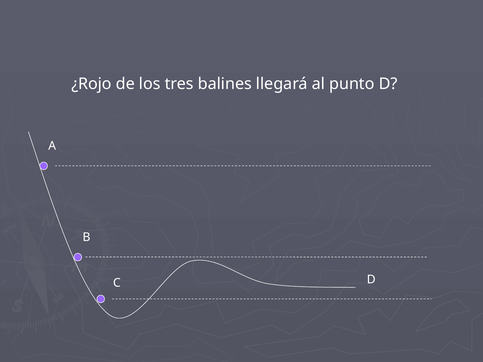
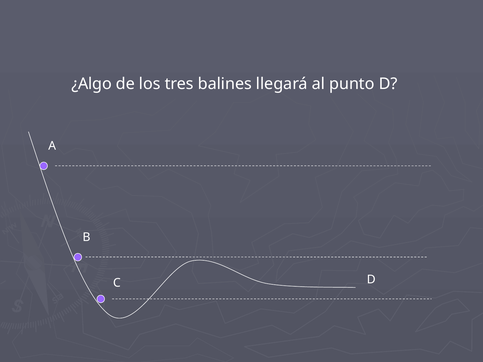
¿Rojo: ¿Rojo -> ¿Algo (92, 84)
